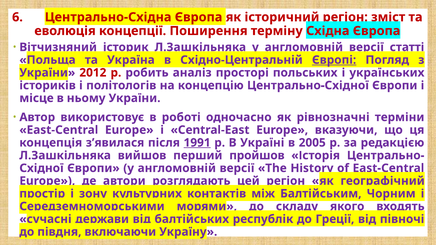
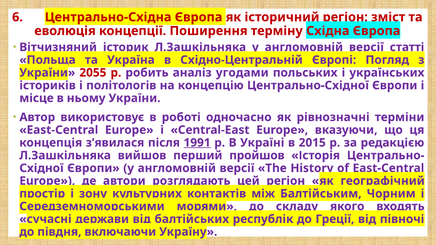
Європі underline: present -> none (334, 60)
2012: 2012 -> 2055 (93, 73)
просторі: просторі -> угодами (242, 73)
2005: 2005 -> 2015 (312, 143)
